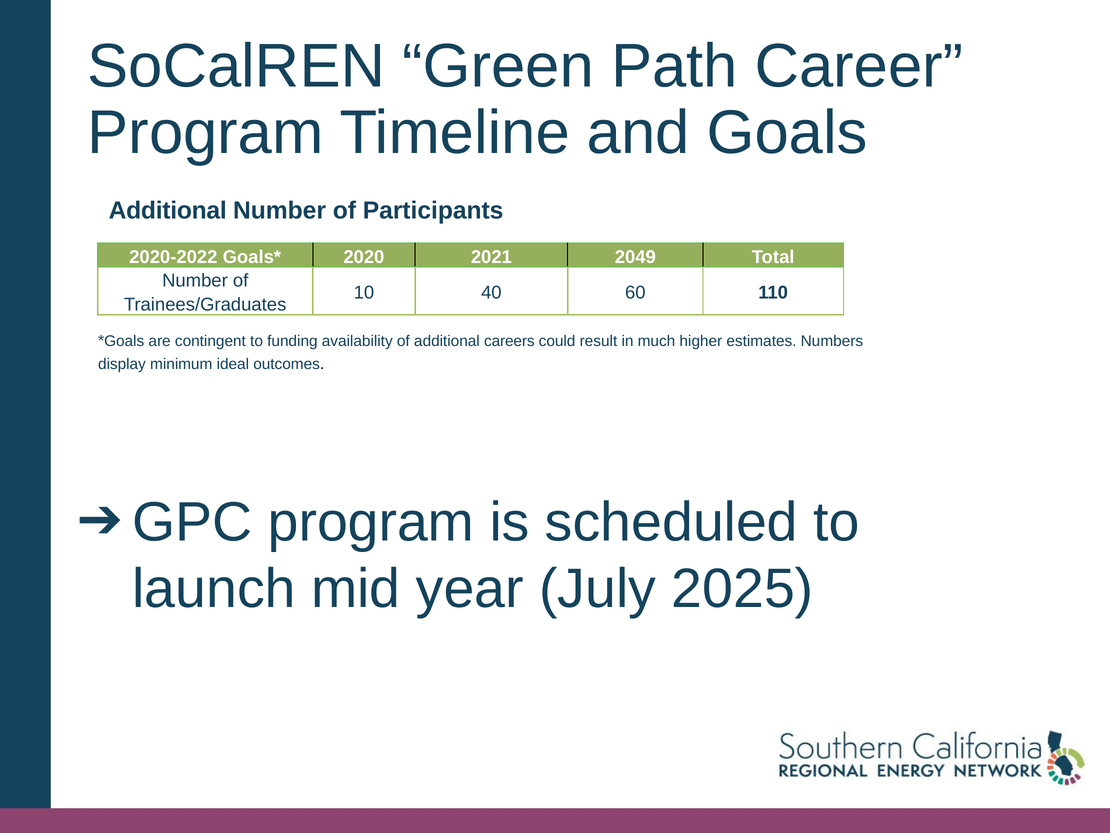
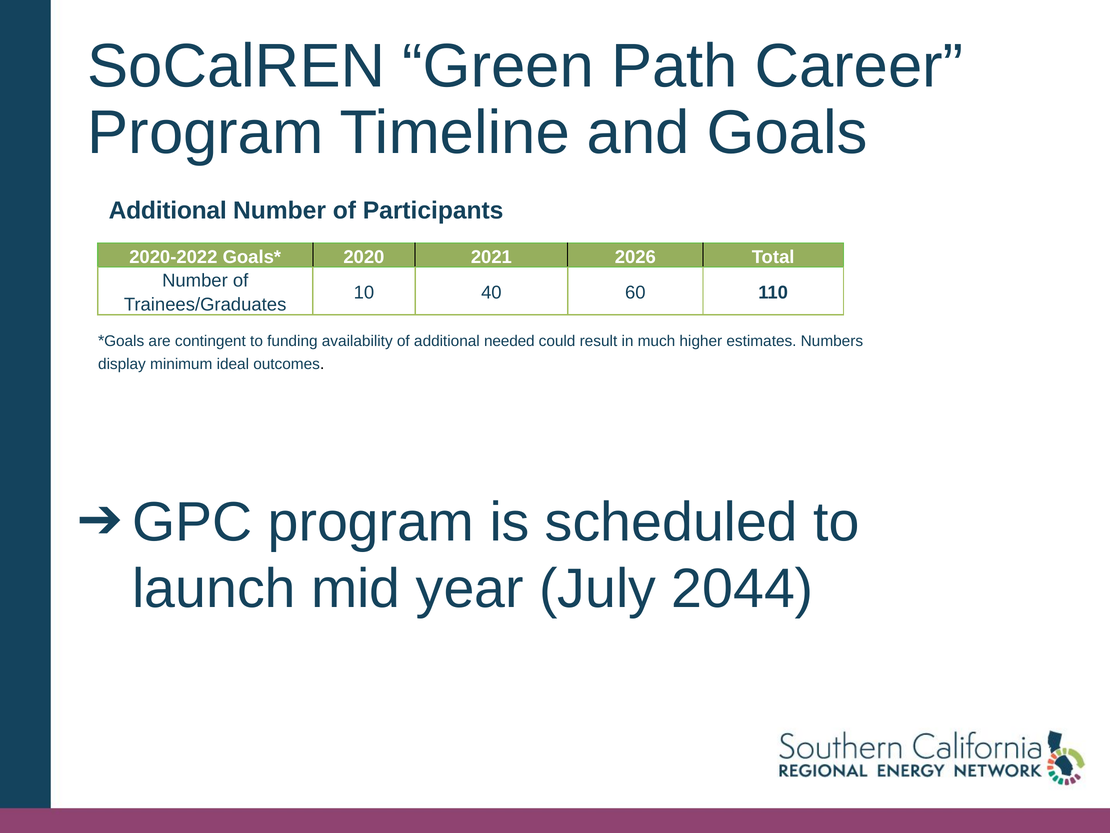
2049: 2049 -> 2026 (635, 257)
careers: careers -> needed (509, 341)
2025: 2025 -> 2044 (742, 589)
